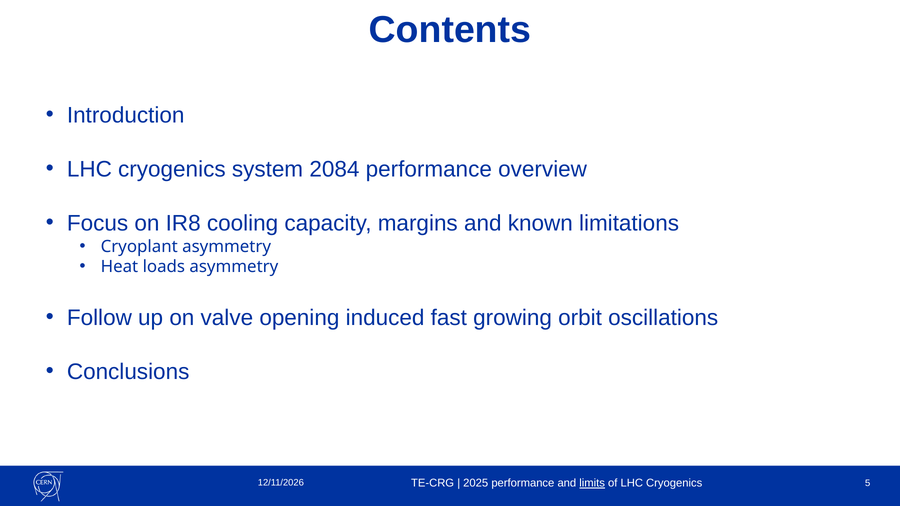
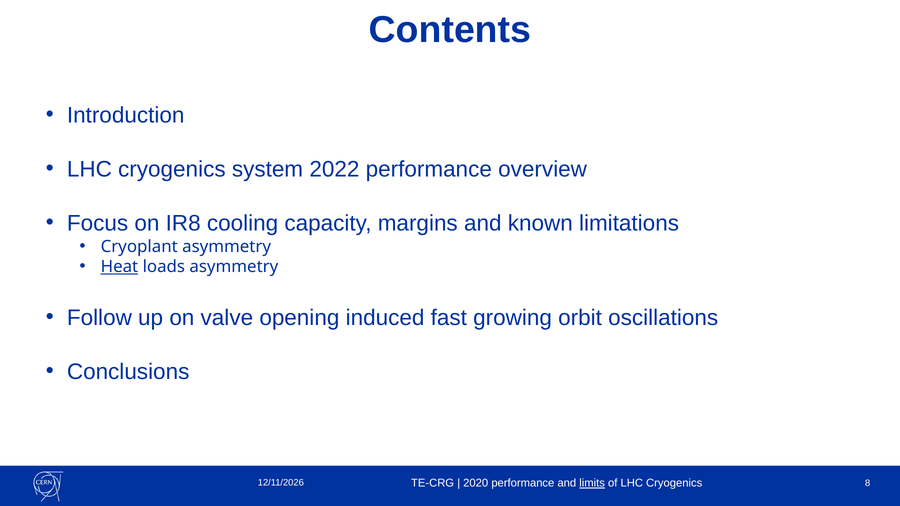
2084: 2084 -> 2022 (334, 169)
Heat underline: none -> present (119, 267)
2025: 2025 -> 2020 (476, 483)
5: 5 -> 8 (868, 483)
